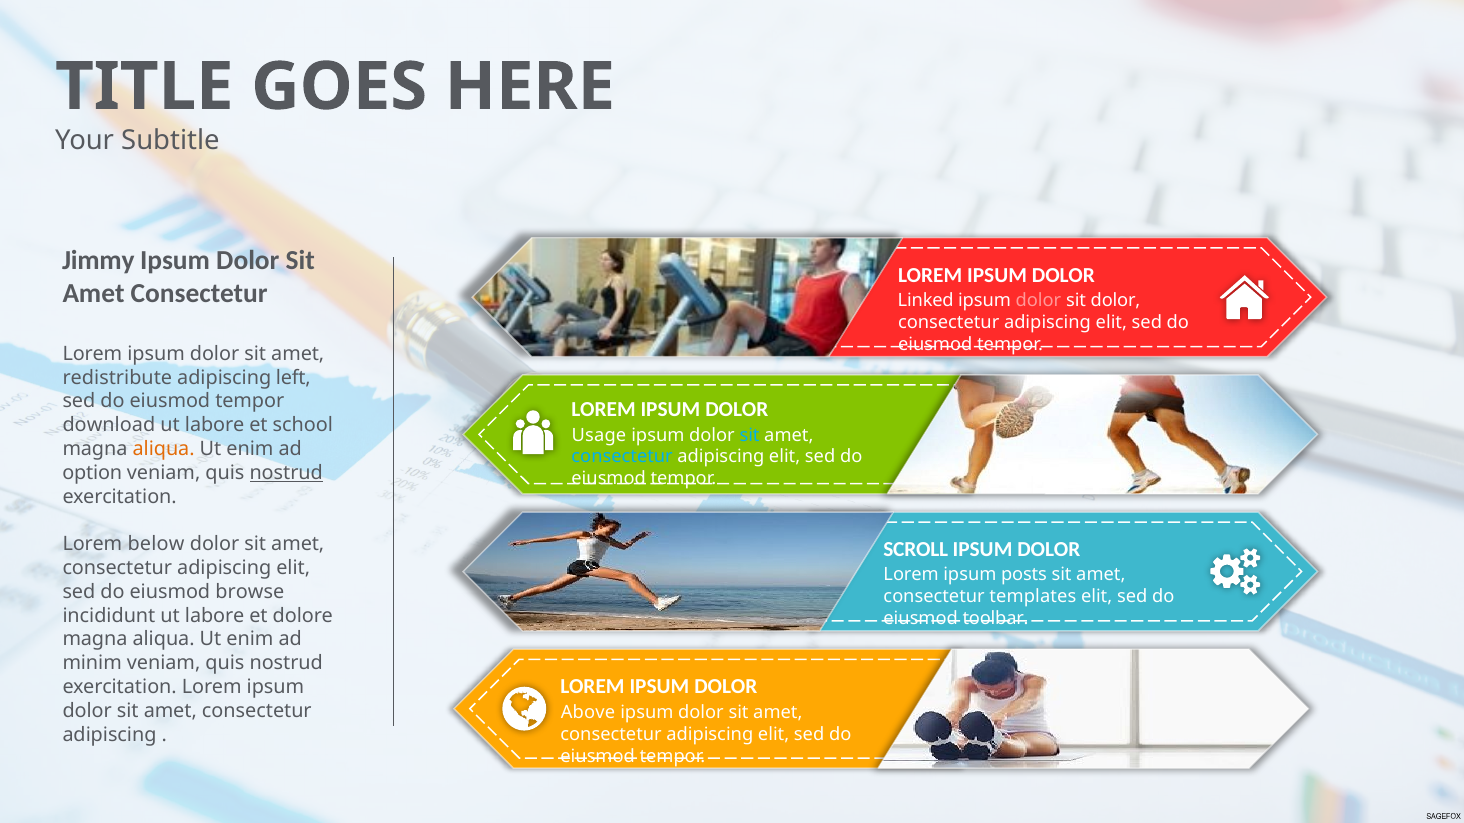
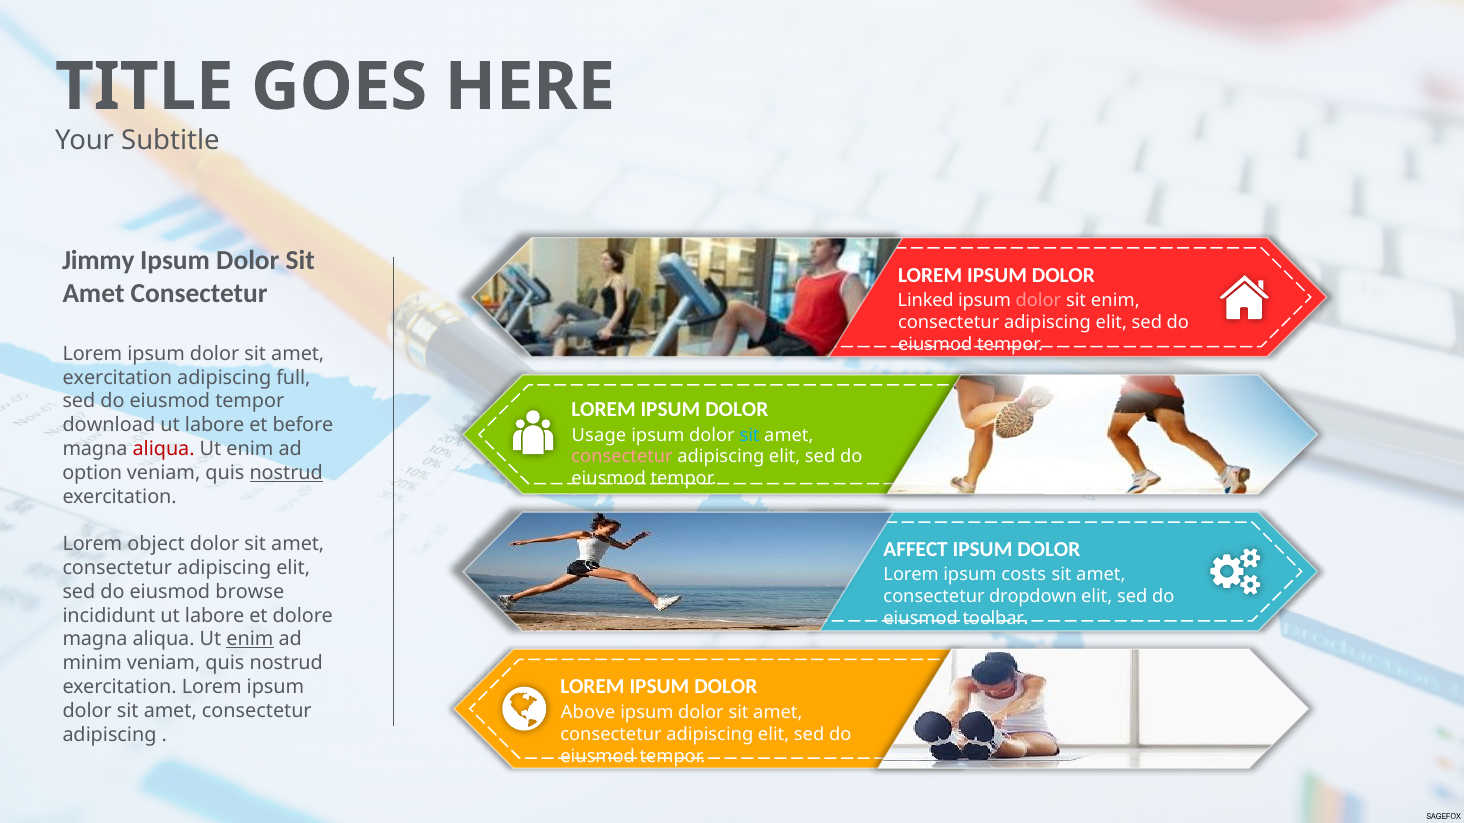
sit dolor: dolor -> enim (1115, 301)
redistribute: redistribute -> exercitation (117, 378)
left: left -> full (293, 378)
school: school -> before (303, 425)
aliqua colour: orange -> red (164, 449)
consectetur colour: light blue -> pink (622, 457)
below: below -> object (156, 544)
SCROLL: SCROLL -> AFFECT (916, 550)
posts: posts -> costs (1024, 575)
templates: templates -> dropdown (1033, 597)
enim underline: none -> present (250, 640)
